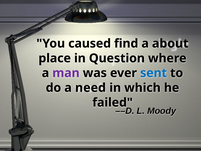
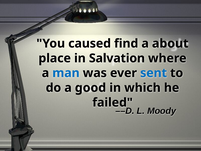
Question: Question -> Salvation (117, 58)
man colour: purple -> blue (66, 73)
need: need -> good (90, 88)
